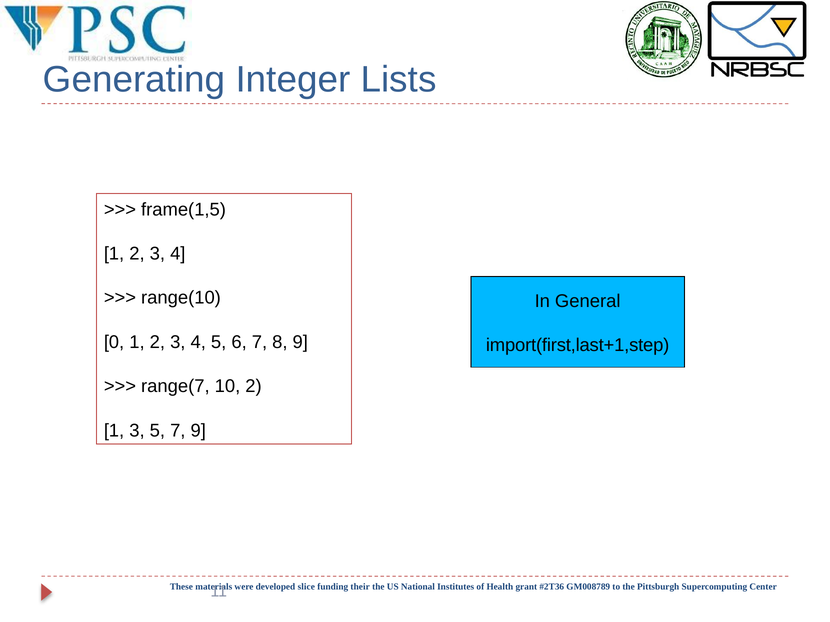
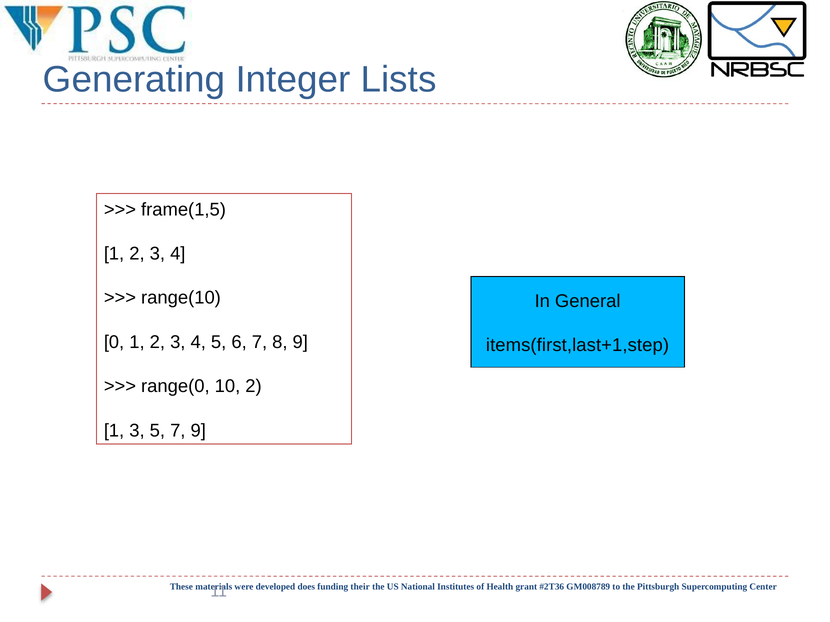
import(first,last+1,step: import(first,last+1,step -> items(first,last+1,step (578, 346)
range(7: range(7 -> range(0 (175, 387)
slice: slice -> does (306, 587)
